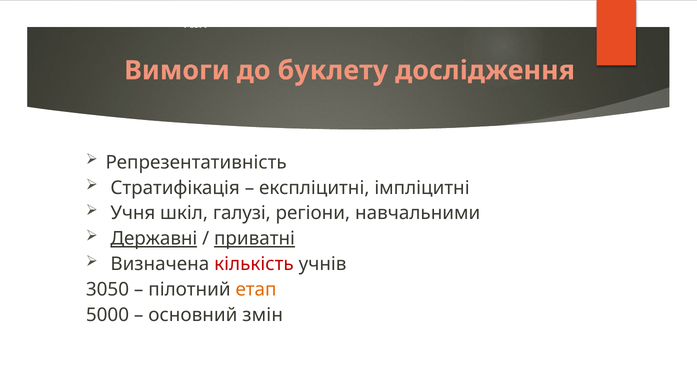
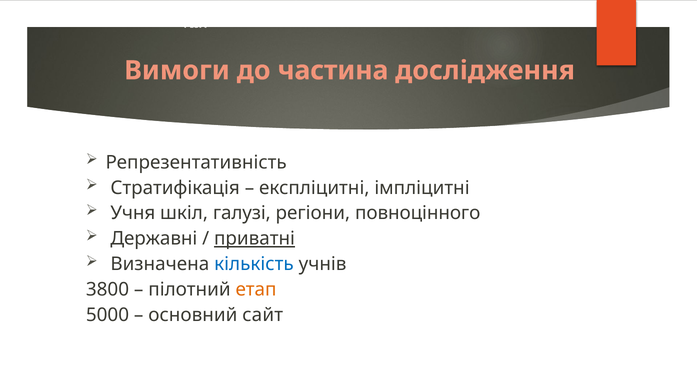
буклету: буклету -> частина (333, 71)
навчальними: навчальними -> повноцінного (418, 213)
Державні underline: present -> none (154, 239)
кількість colour: red -> blue (254, 264)
3050: 3050 -> 3800 (107, 289)
змін: змін -> сайт (263, 315)
